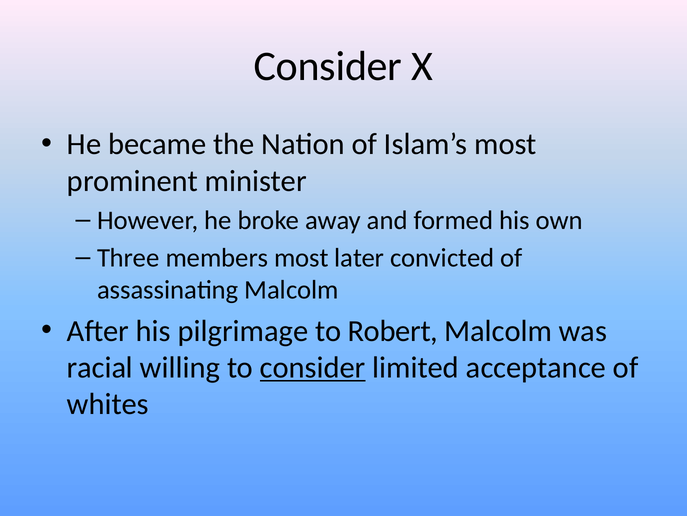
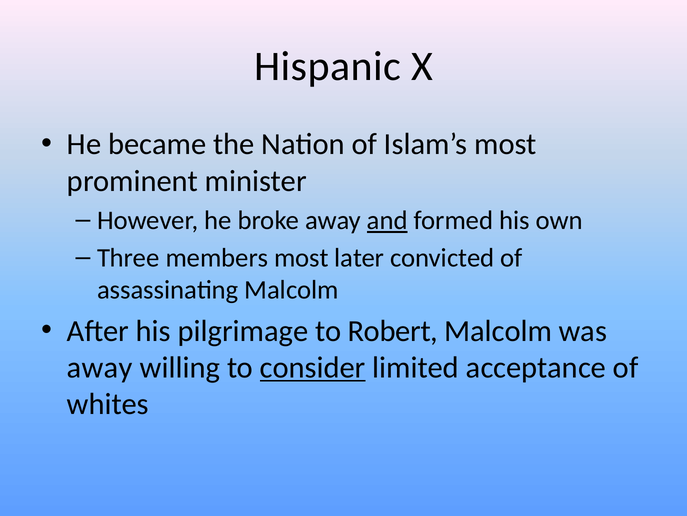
Consider: Consider -> Hispanic (328, 67)
and underline: none -> present (387, 220)
racial: racial -> away (100, 367)
